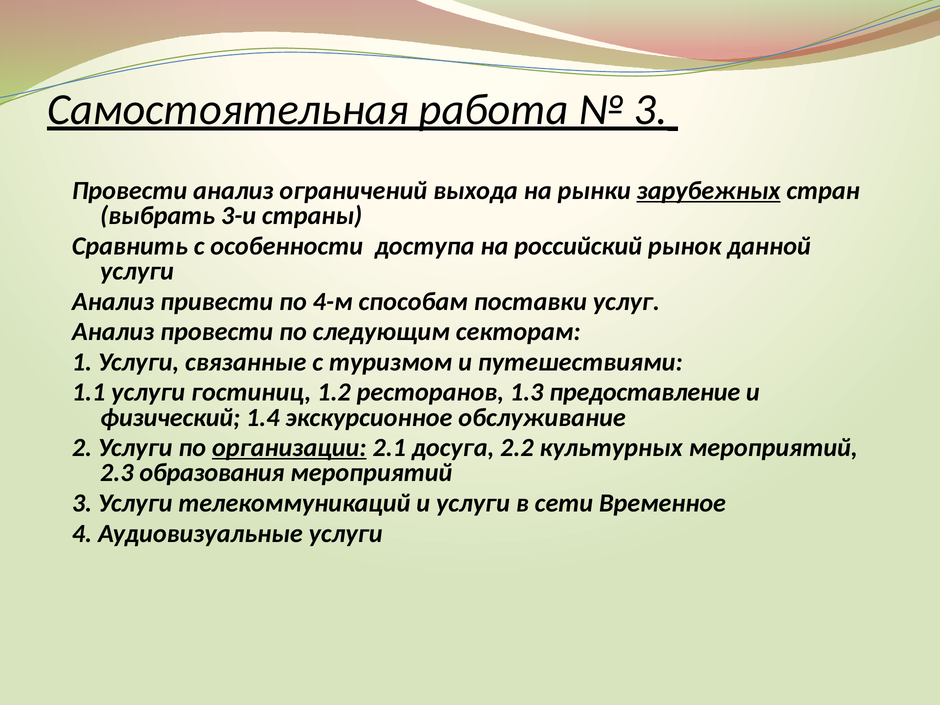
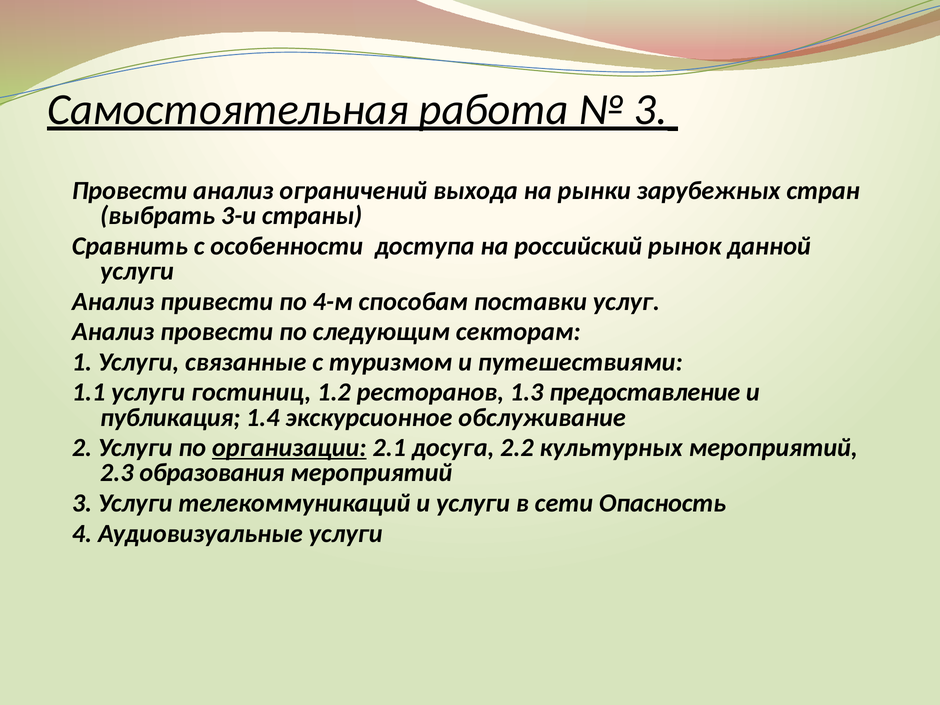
зарубежных underline: present -> none (709, 191)
физический: физический -> публикация (170, 417)
Временное: Временное -> Опасность (663, 503)
